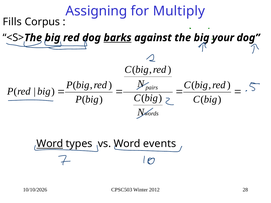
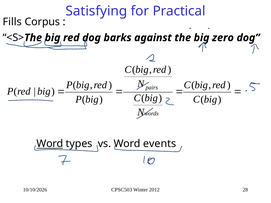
Assigning: Assigning -> Satisfying (96, 11)
Multiply: Multiply -> Practical (179, 11)
barks underline: present -> none (118, 38)
your: your -> zero (223, 38)
